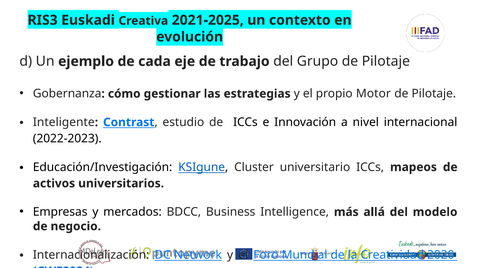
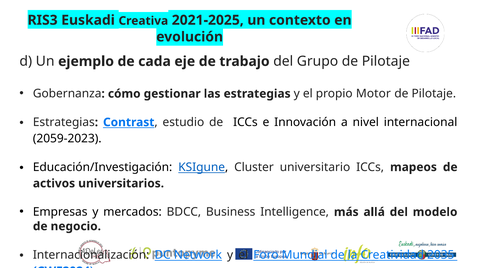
Inteligente: Inteligente -> Estrategias (64, 122)
2022-2023: 2022-2023 -> 2059-2023 (67, 139)
2020: 2020 -> 2035 (441, 255)
